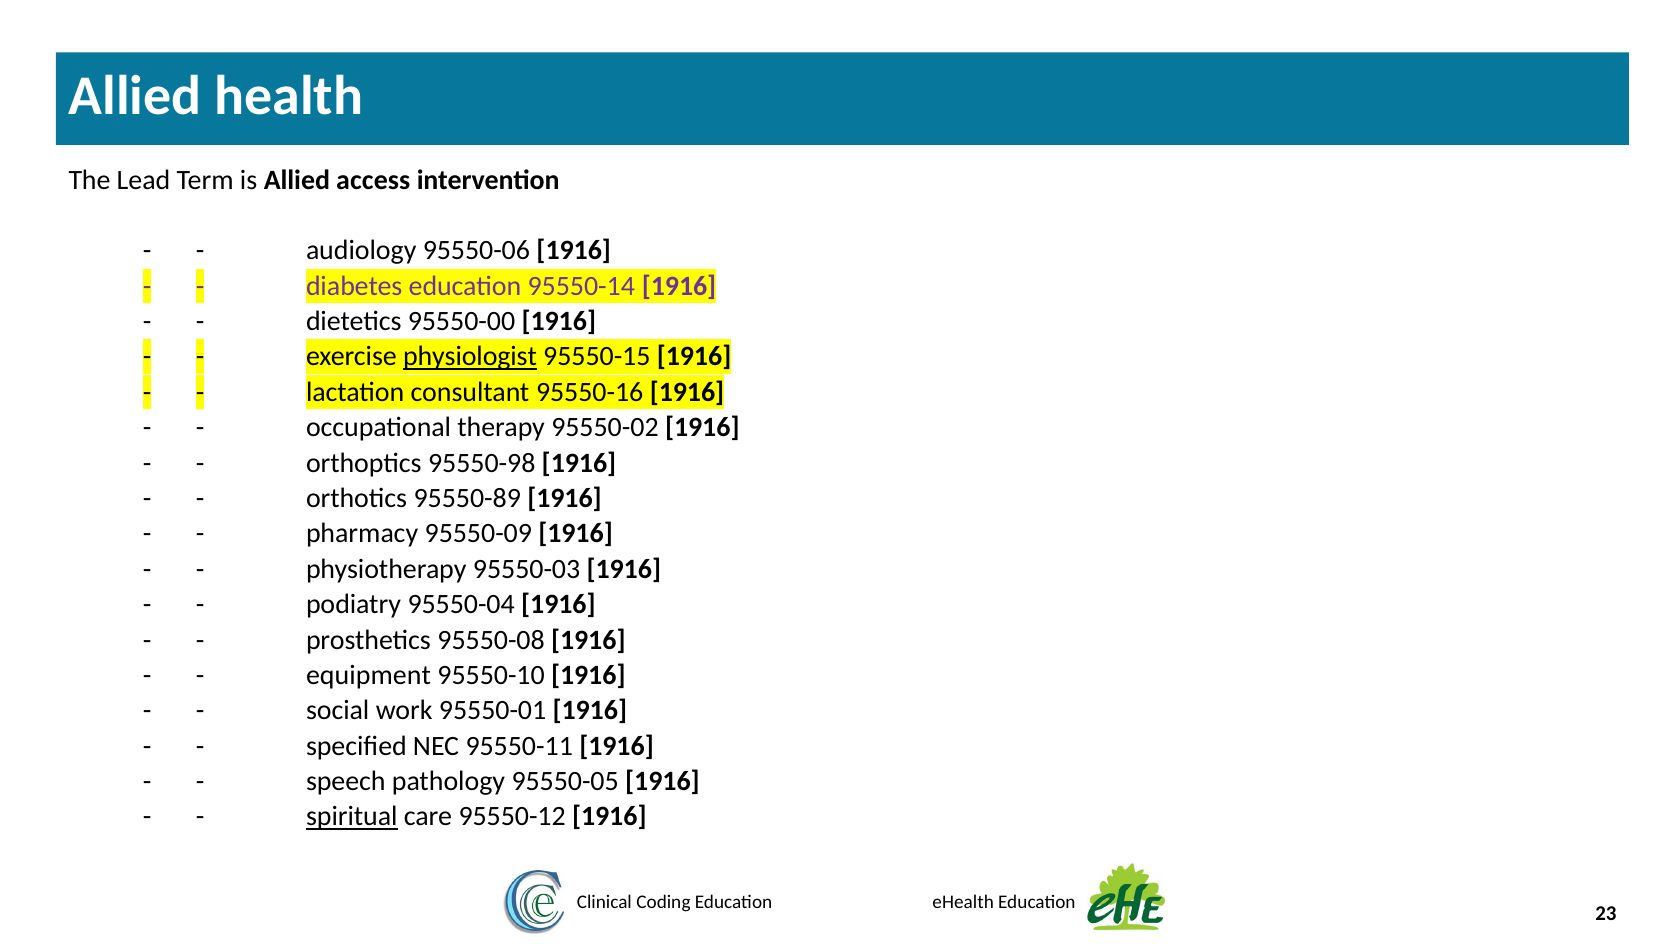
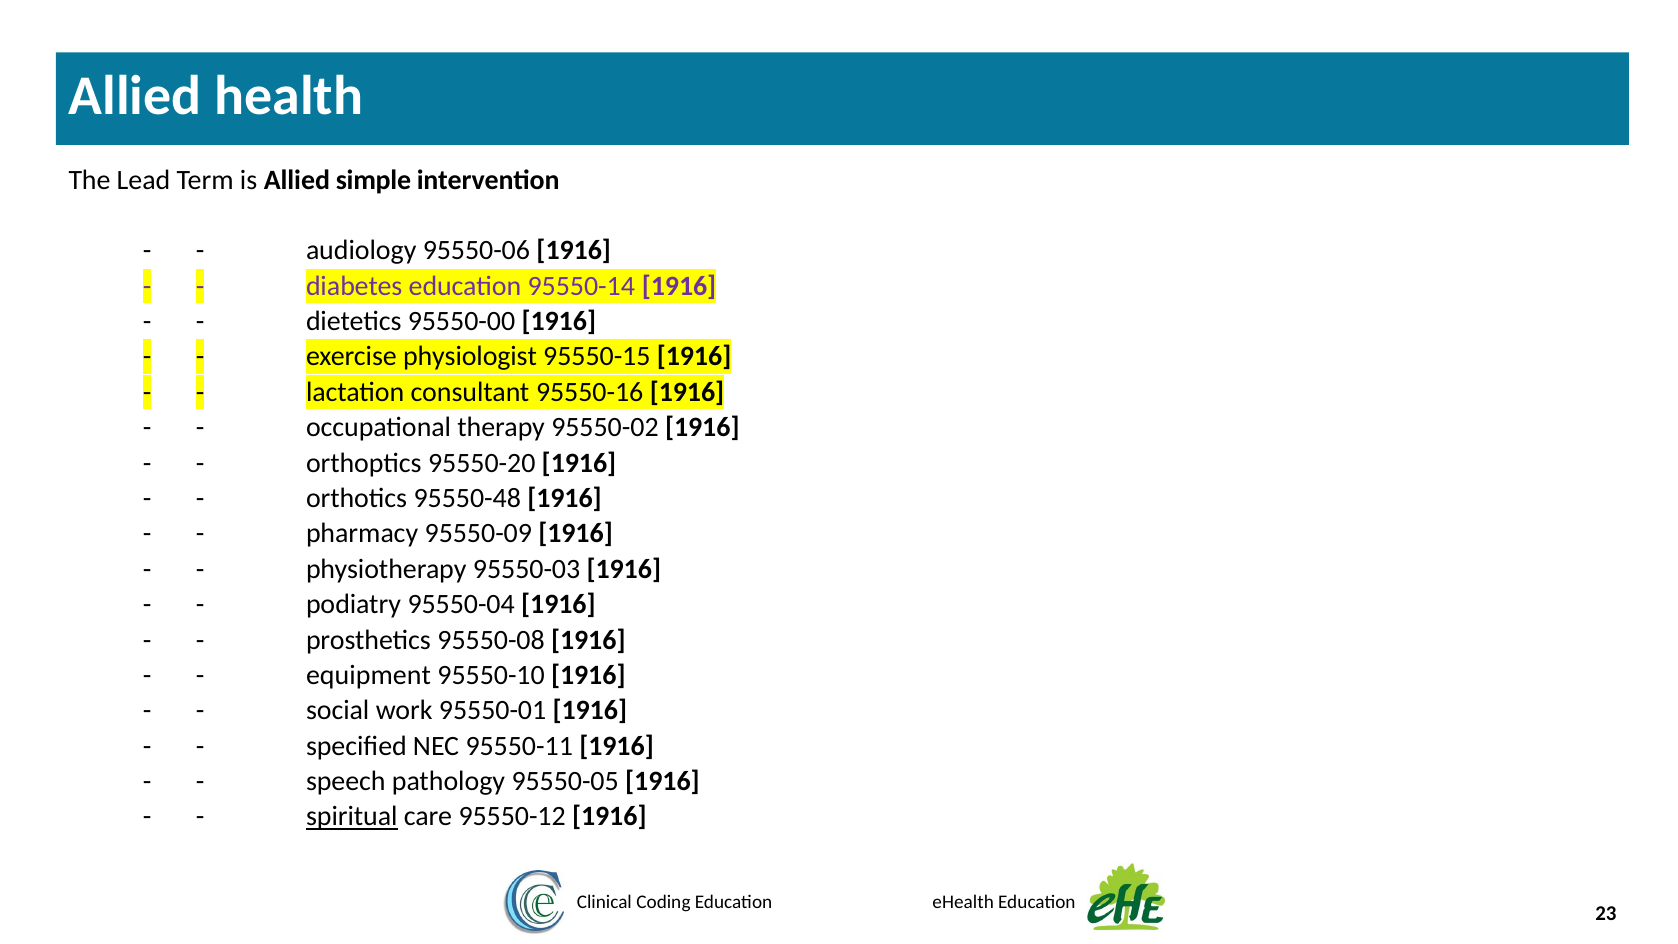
access: access -> simple (373, 180)
physiologist underline: present -> none (470, 357)
95550-98: 95550-98 -> 95550-20 (482, 463)
95550-89: 95550-89 -> 95550-48 (467, 498)
